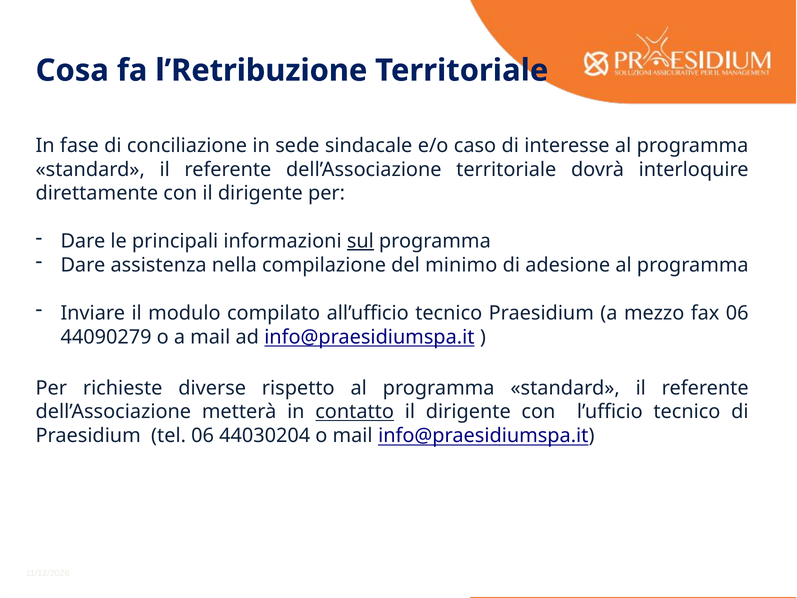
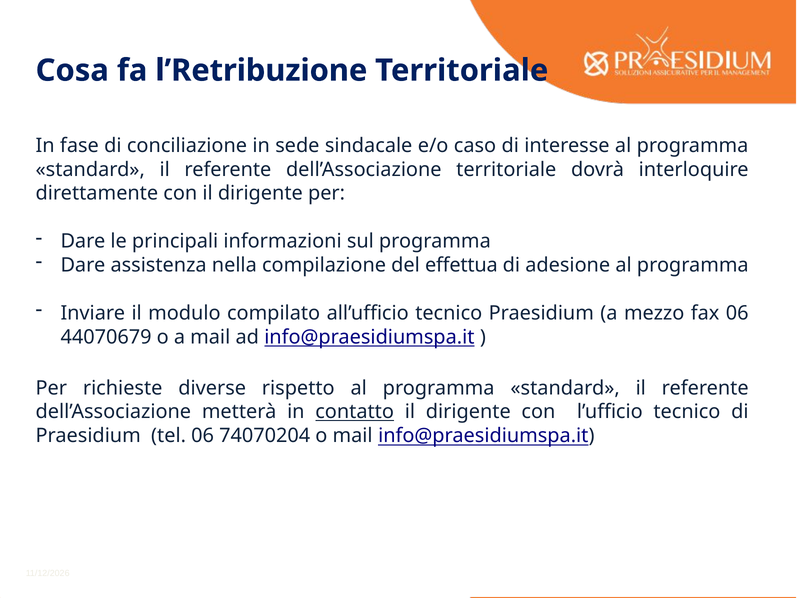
sul underline: present -> none (360, 241)
minimo: minimo -> effettua (461, 265)
44090279: 44090279 -> 44070679 (106, 337)
44030204: 44030204 -> 74070204 (265, 436)
